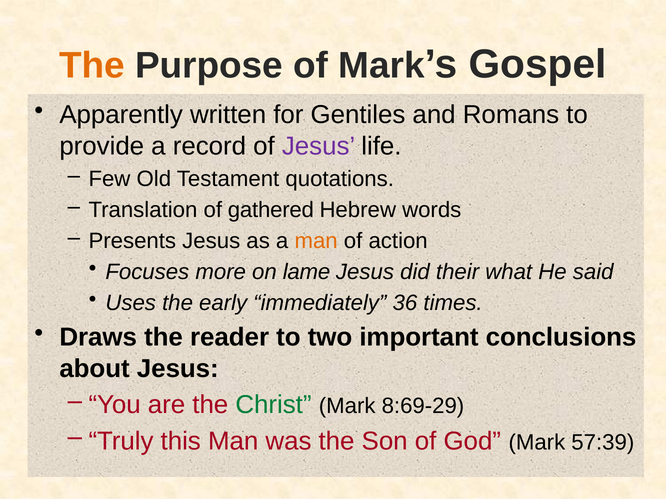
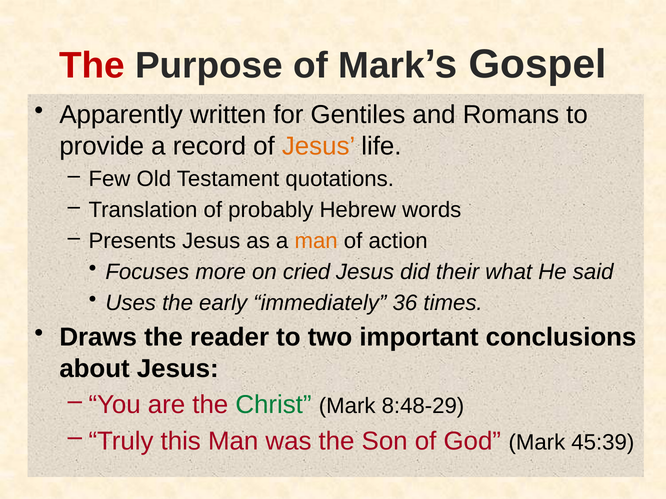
The colour: orange -> red (92, 66)
Jesus colour: purple -> orange (319, 146)
gathered: gathered -> probably (271, 210)
lame: lame -> cried (307, 272)
8:69-29: 8:69-29 -> 8:48-29 (423, 406)
57:39: 57:39 -> 45:39 (603, 443)
